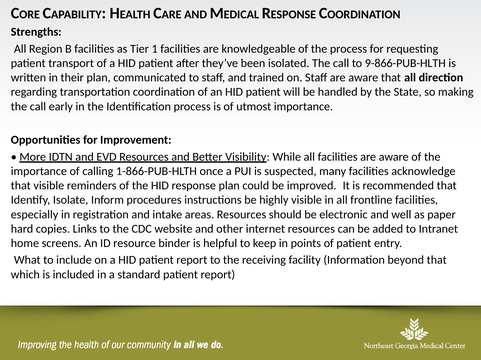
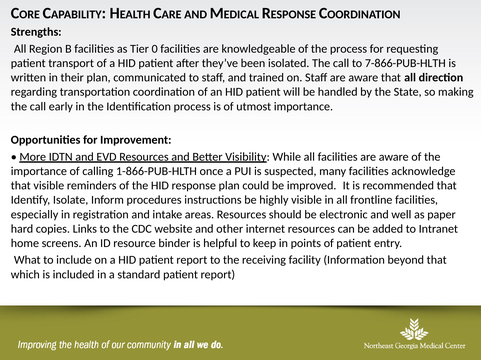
1: 1 -> 0 (155, 49)
9-866-PUB-HLTH: 9-866-PUB-HLTH -> 7-866-PUB-HLTH (405, 63)
